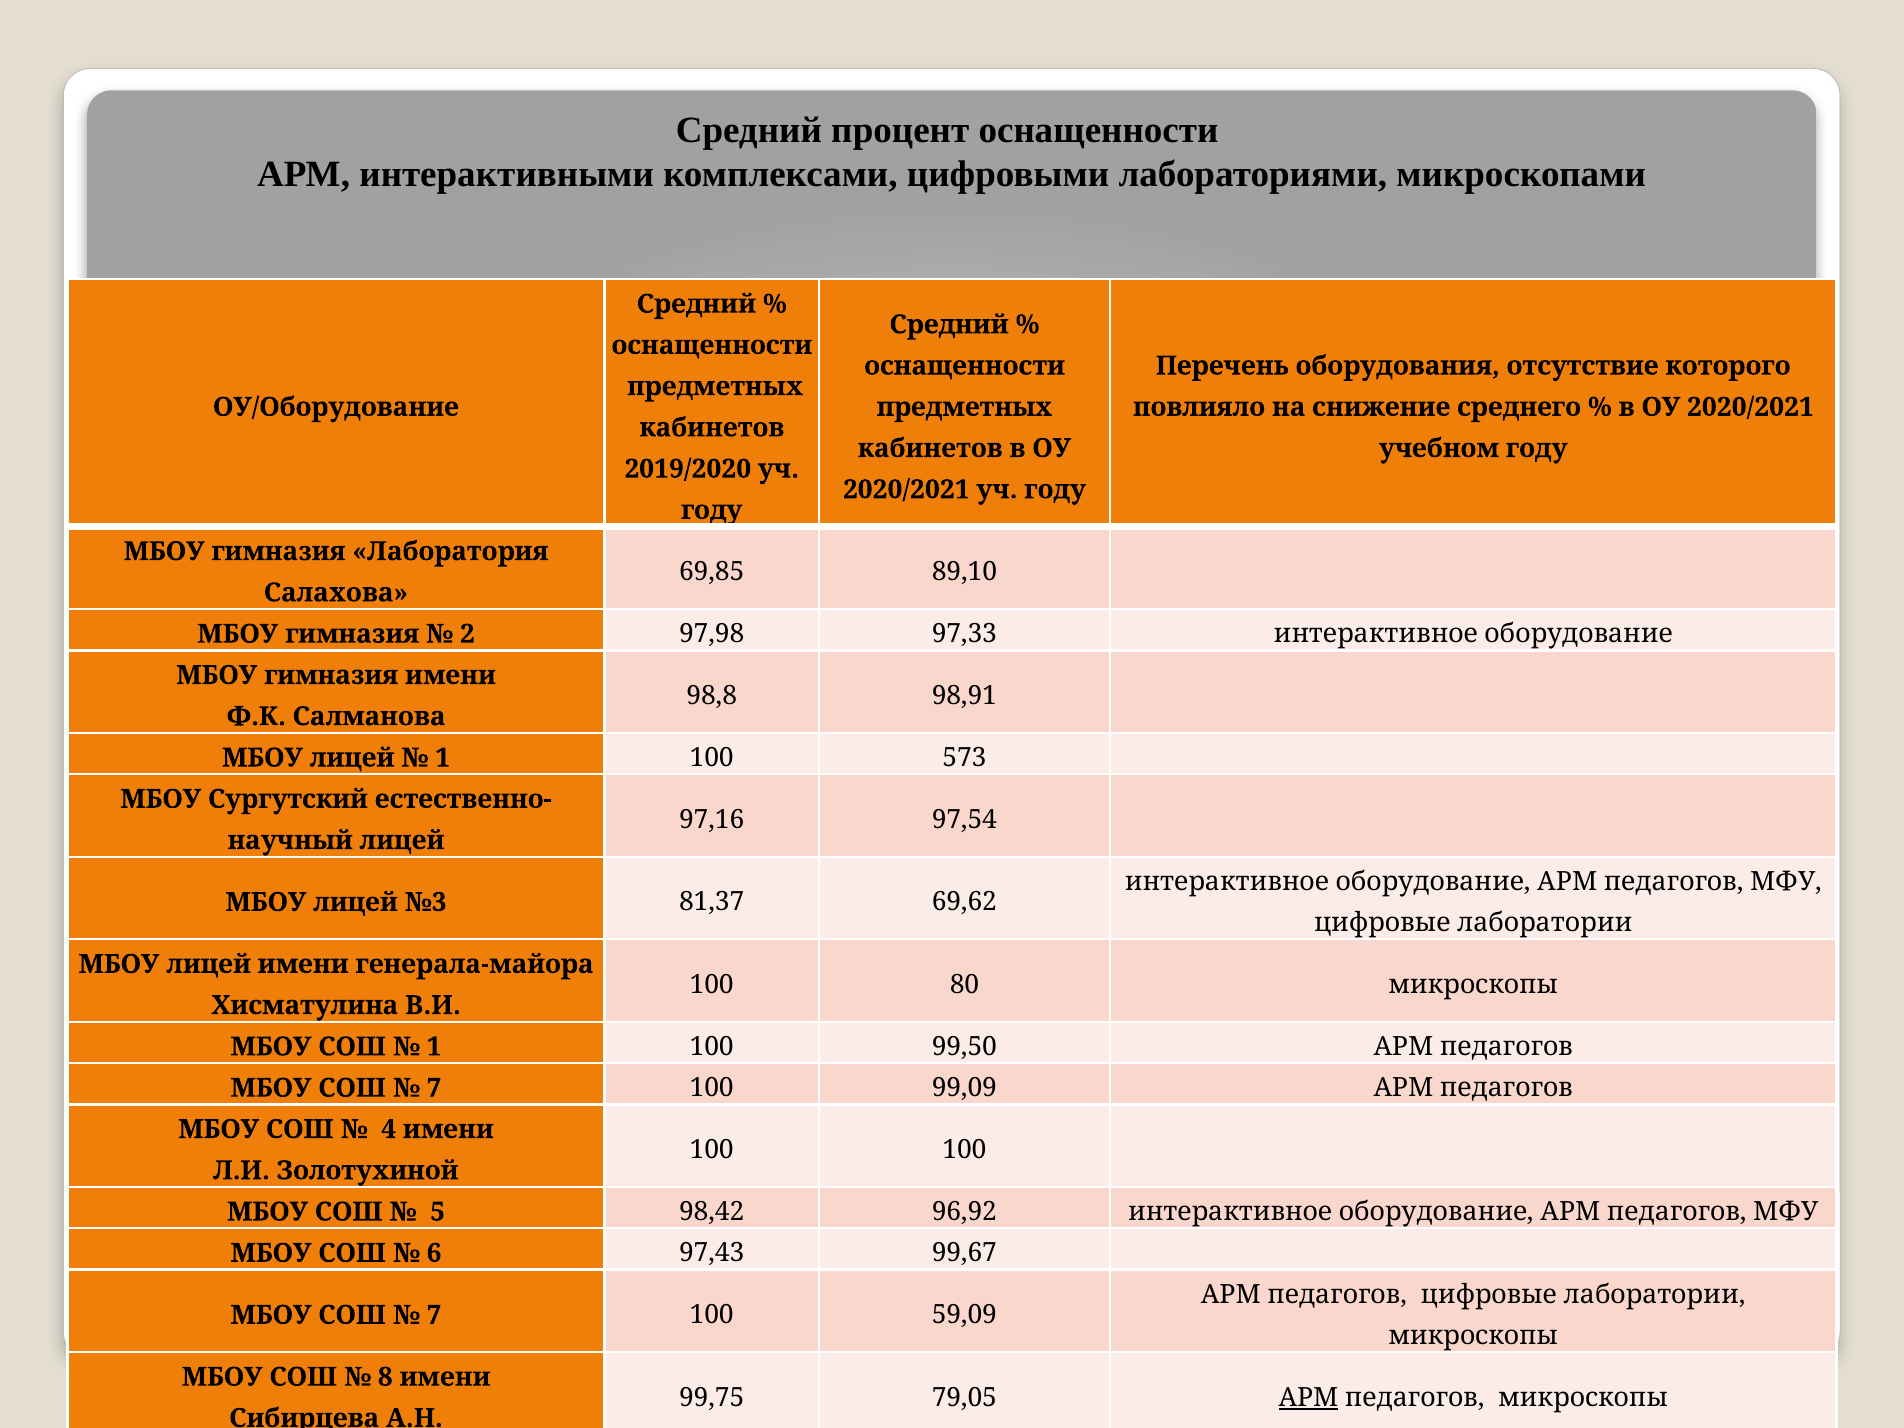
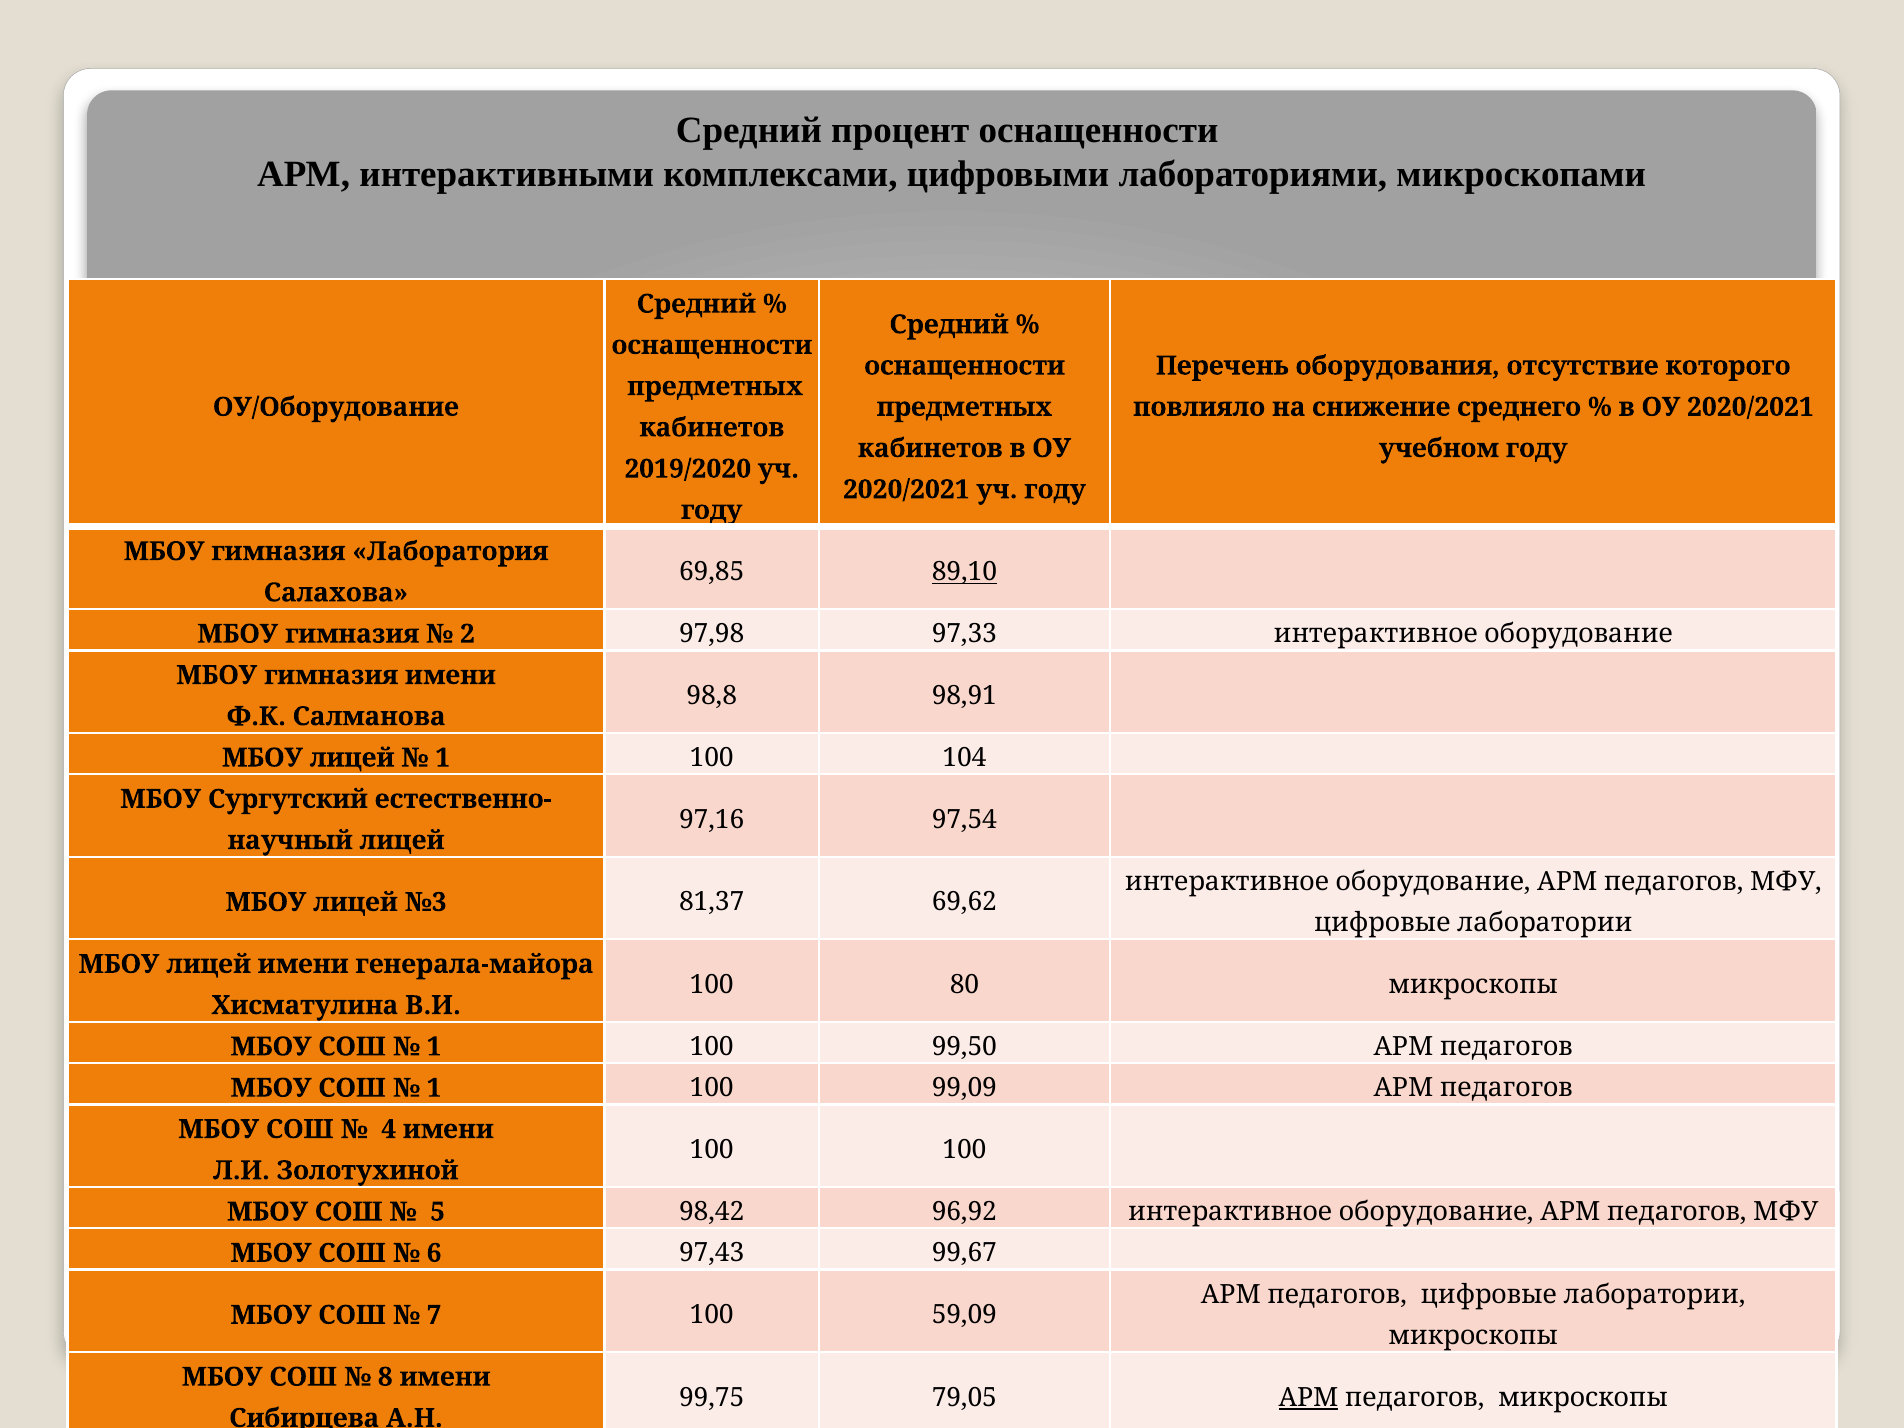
89,10 underline: none -> present (964, 572)
573: 573 -> 104 (964, 758)
7: 7 -> 1 (434, 1088)
